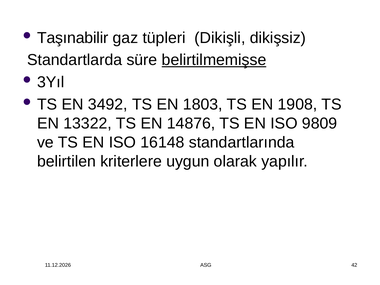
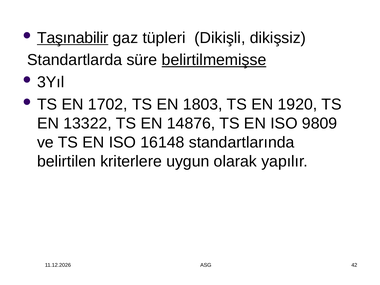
Taşınabilir underline: none -> present (73, 38)
3492: 3492 -> 1702 (108, 104)
1908: 1908 -> 1920 (297, 104)
